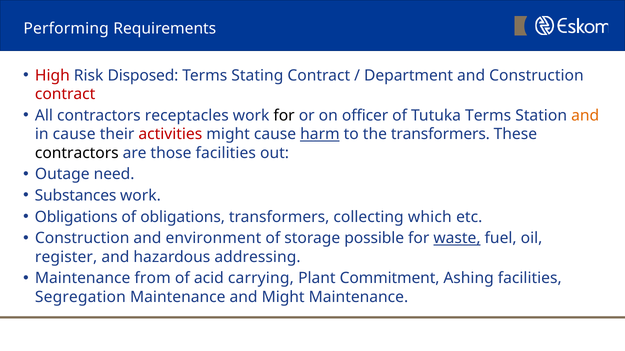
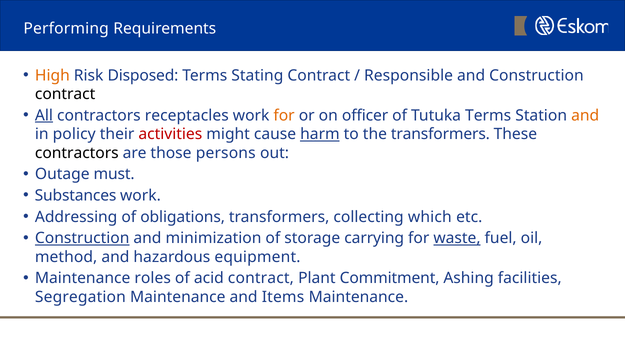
High colour: red -> orange (52, 76)
Department: Department -> Responsible (409, 76)
contract colour: red -> black (65, 94)
All underline: none -> present (44, 116)
for colour: black -> orange (284, 116)
in cause: cause -> policy (74, 134)
those facilities: facilities -> persons (226, 153)
need: need -> must (114, 175)
Obligations: Obligations -> Addressing (76, 217)
Construction underline: none -> present (82, 239)
environment: environment -> minimization (213, 239)
possible: possible -> carrying (374, 239)
register: register -> method (66, 257)
addressing: addressing -> equipment (257, 257)
from: from -> roles (153, 279)
acid carrying: carrying -> contract (261, 279)
and Might: Might -> Items (283, 298)
